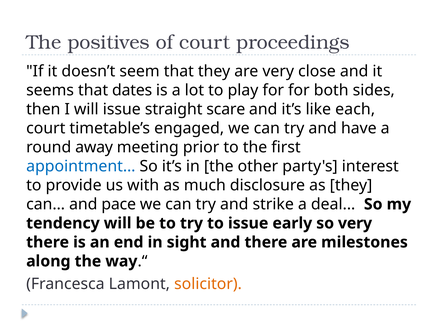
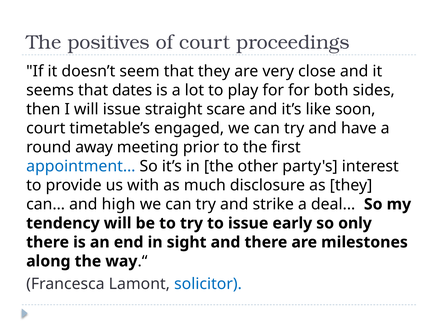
each: each -> soon (355, 109)
pace: pace -> high (119, 204)
so very: very -> only (355, 223)
solicitor colour: orange -> blue (208, 283)
